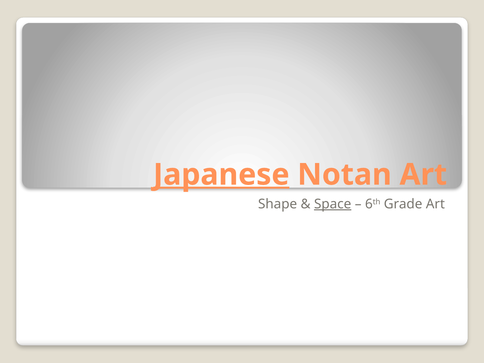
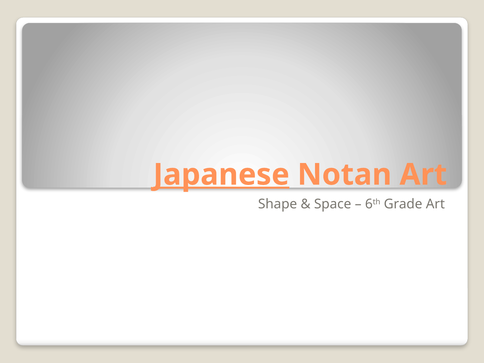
Space underline: present -> none (333, 204)
